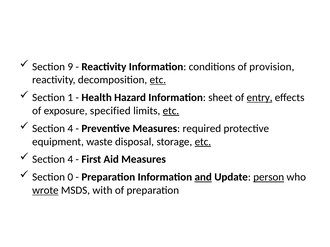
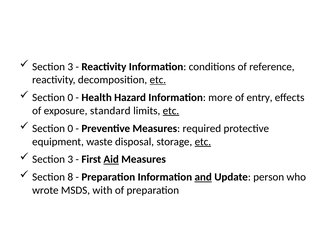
9: 9 -> 3 (70, 67)
provision: provision -> reference (272, 67)
1: 1 -> 0 (70, 98)
sheet: sheet -> more (220, 98)
entry underline: present -> none (260, 98)
specified: specified -> standard (110, 111)
4: 4 -> 0 (70, 129)
4: 4 -> 3 (70, 160)
Aid underline: none -> present (111, 160)
0: 0 -> 8 (70, 177)
person underline: present -> none (269, 177)
wrote underline: present -> none (45, 191)
